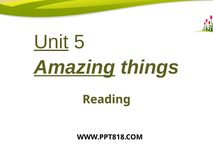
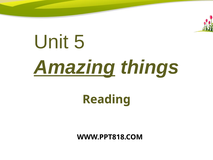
Unit underline: present -> none (51, 42)
